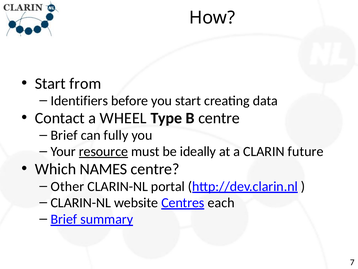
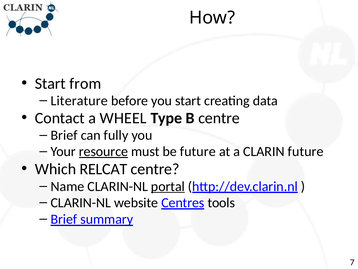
Identifiers: Identifiers -> Literature (79, 101)
be ideally: ideally -> future (198, 151)
NAMES: NAMES -> RELCAT (103, 169)
Other: Other -> Name (67, 186)
portal underline: none -> present (168, 186)
each: each -> tools (221, 202)
